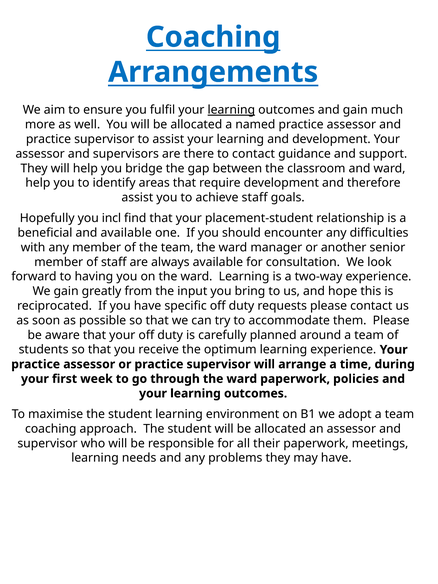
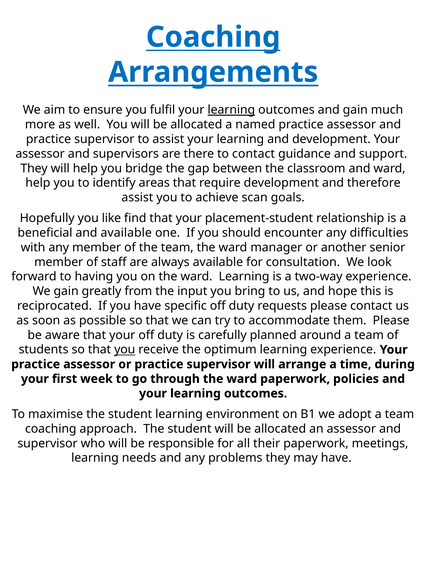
achieve staff: staff -> scan (255, 198)
incl: incl -> like (111, 218)
you underline: none -> present (125, 350)
